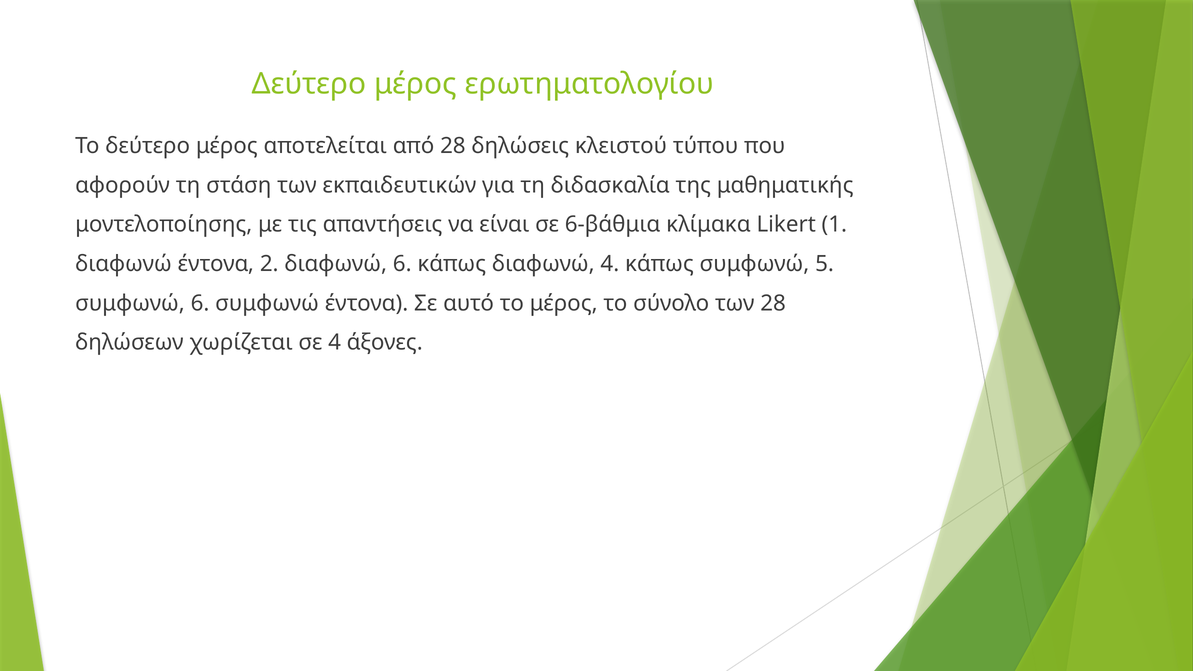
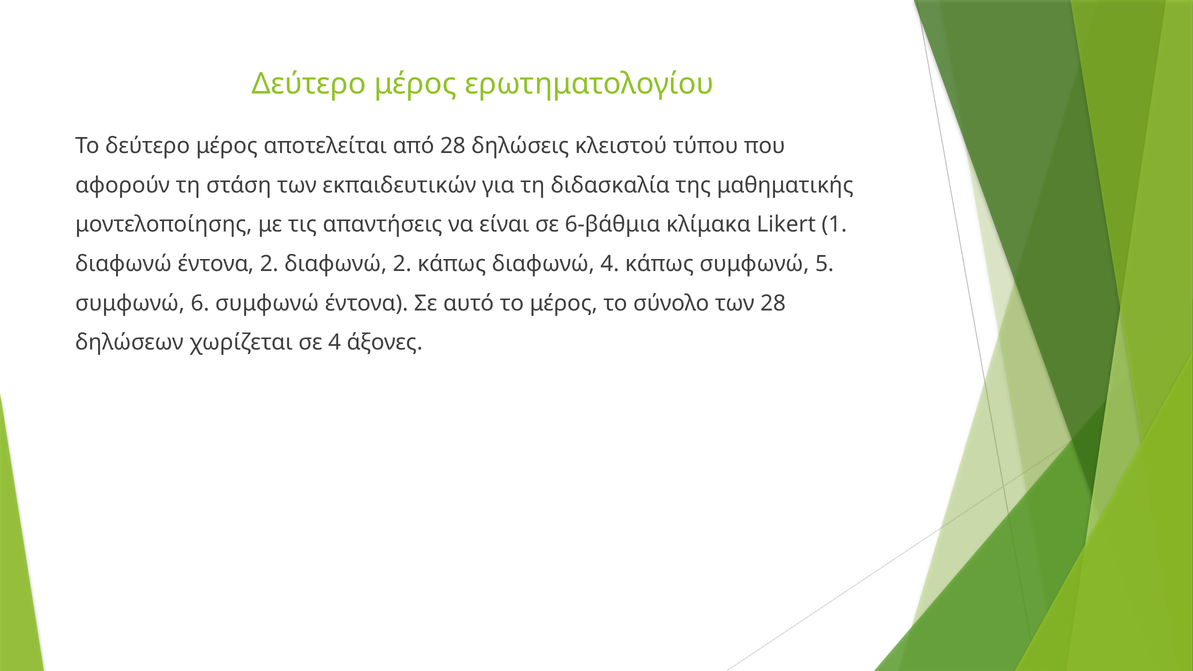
διαφωνώ 6: 6 -> 2 (402, 264)
